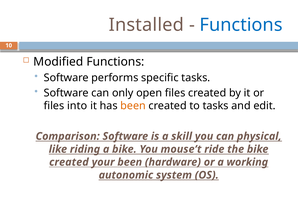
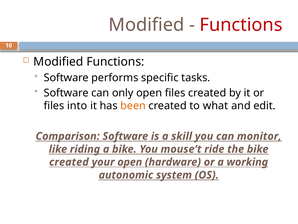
Installed: Installed -> Modified (146, 25)
Functions colour: blue -> red (241, 25)
to tasks: tasks -> what (216, 106)
physical: physical -> monitor (259, 136)
your been: been -> open (130, 162)
